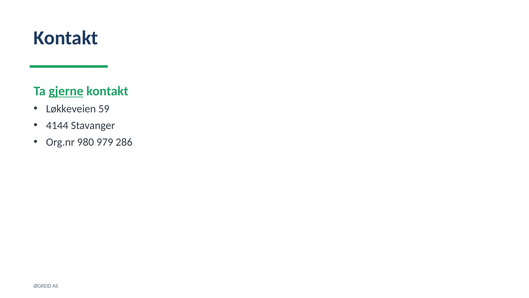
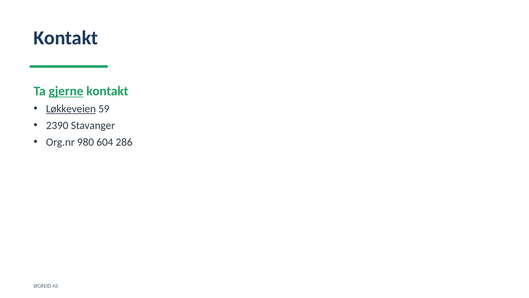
Løkkeveien underline: none -> present (71, 109)
4144: 4144 -> 2390 (57, 125)
979: 979 -> 604 (105, 142)
